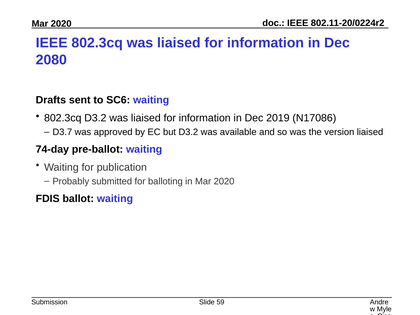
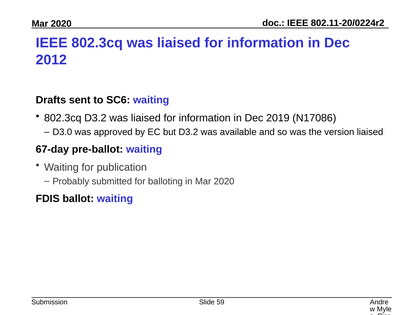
2080: 2080 -> 2012 (51, 60)
D3.7: D3.7 -> D3.0 (62, 132)
74-day: 74-day -> 67-day (52, 149)
